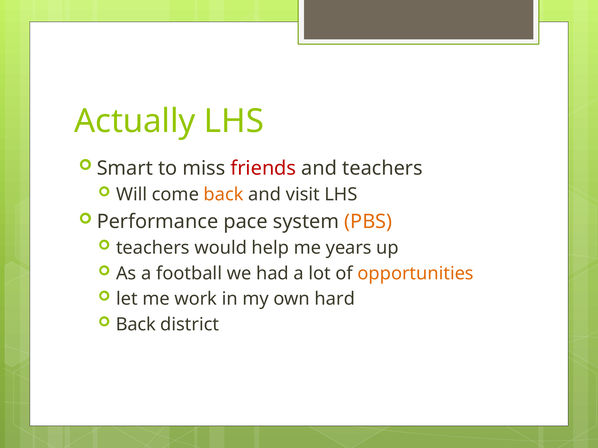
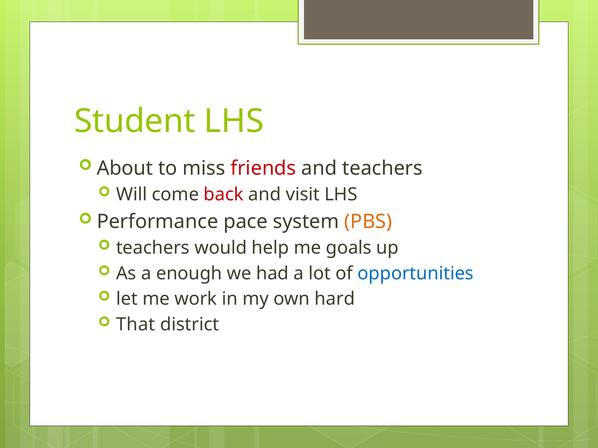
Actually: Actually -> Student (135, 121)
Smart: Smart -> About (125, 168)
back colour: orange -> red (224, 195)
years: years -> goals (349, 248)
football: football -> enough (189, 274)
opportunities colour: orange -> blue (416, 274)
Back: Back -> That (136, 325)
